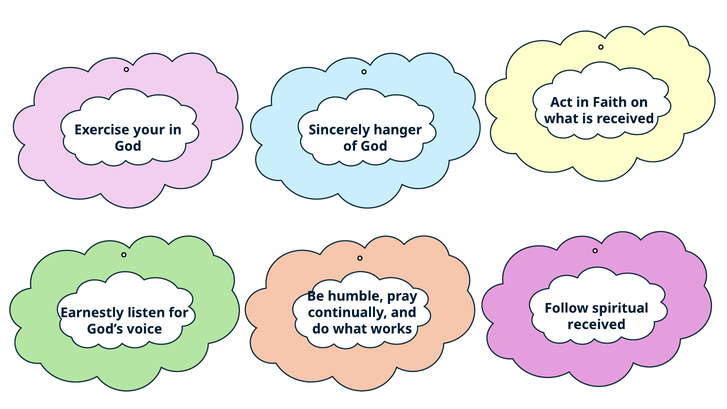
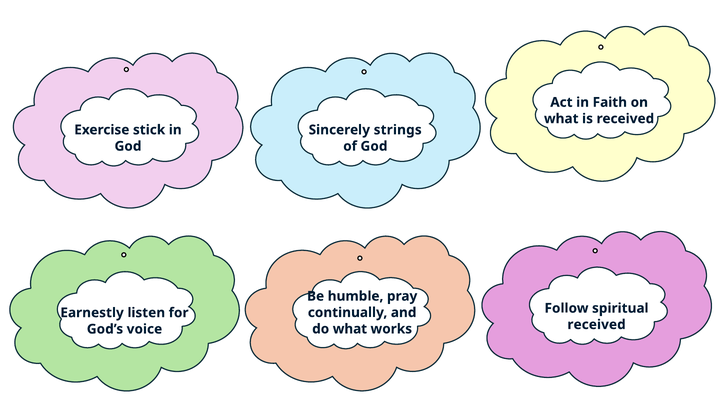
your: your -> stick (149, 130)
hanger: hanger -> strings (398, 130)
